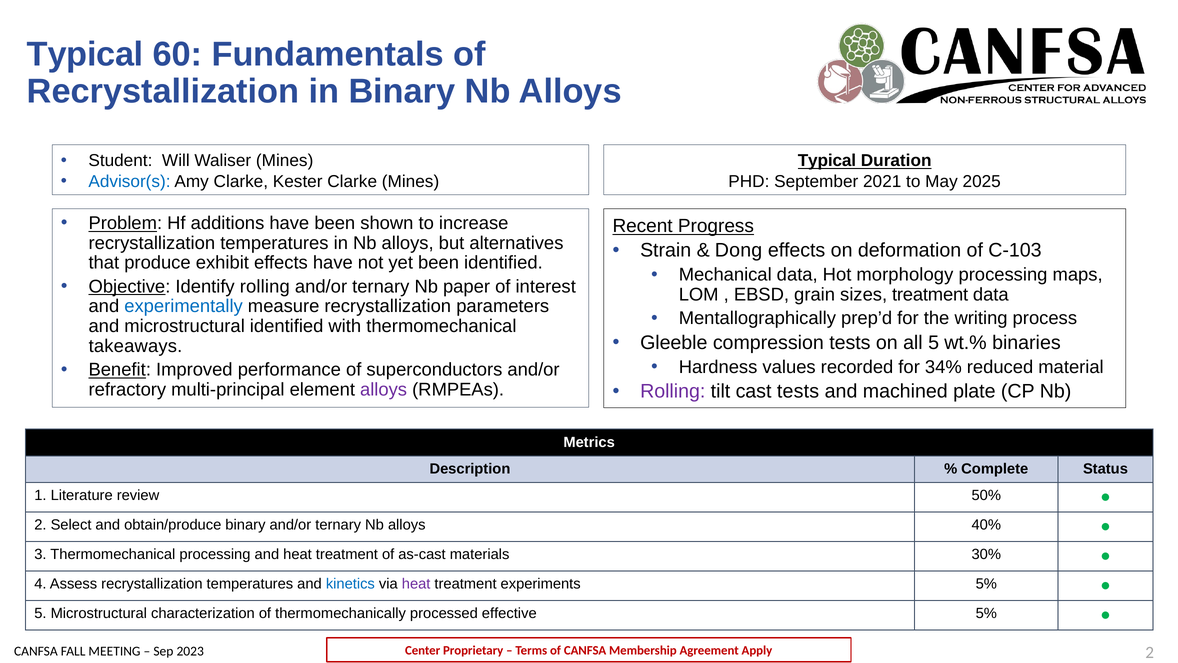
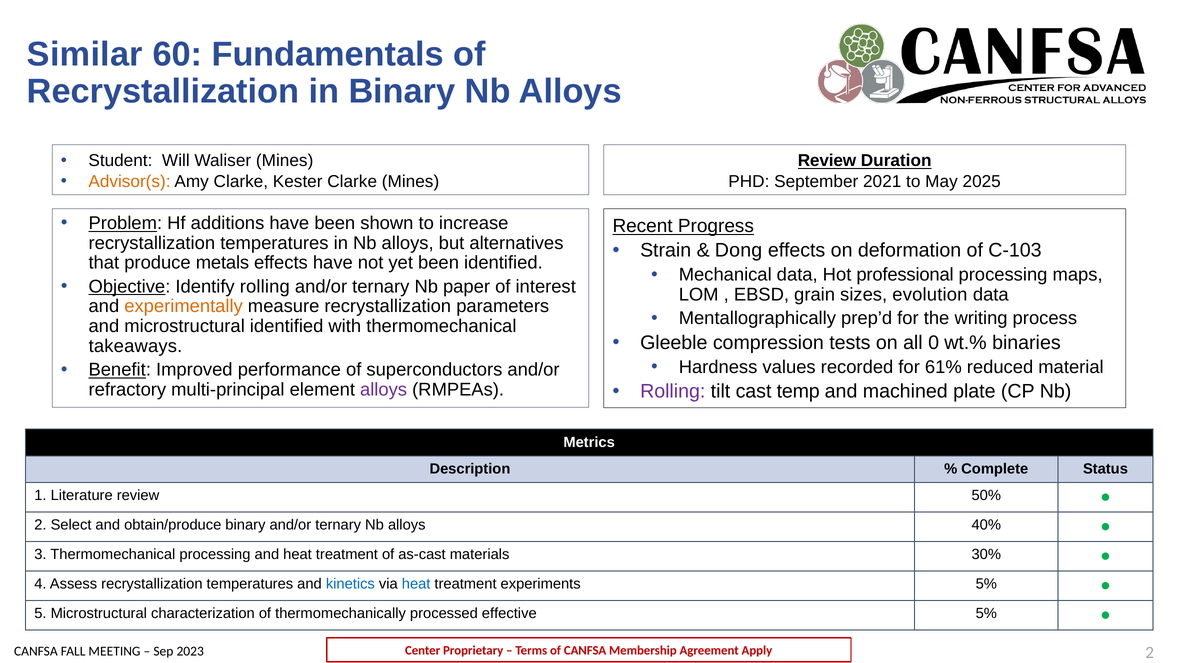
Typical: Typical -> Similar (85, 54)
Typical: Typical -> Review (827, 161)
Advisor(s colour: blue -> orange (130, 181)
exhibit: exhibit -> metals (222, 263)
morphology: morphology -> professional (905, 275)
sizes treatment: treatment -> evolution (930, 294)
experimentally colour: blue -> orange (184, 306)
all 5: 5 -> 0 (934, 343)
34%: 34% -> 61% (943, 367)
cast tests: tests -> temp (798, 391)
heat colour: purple -> blue (416, 584)
